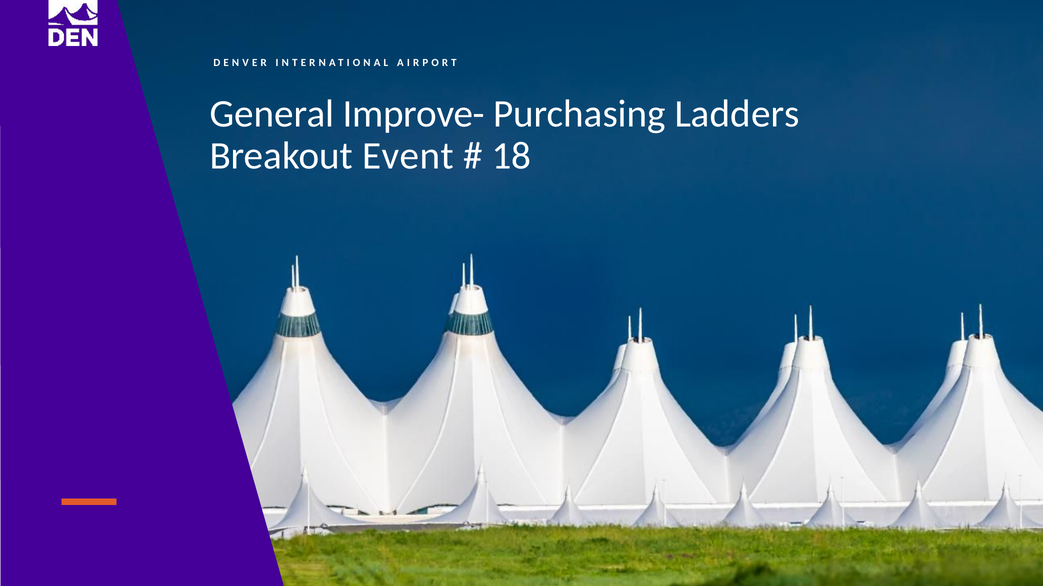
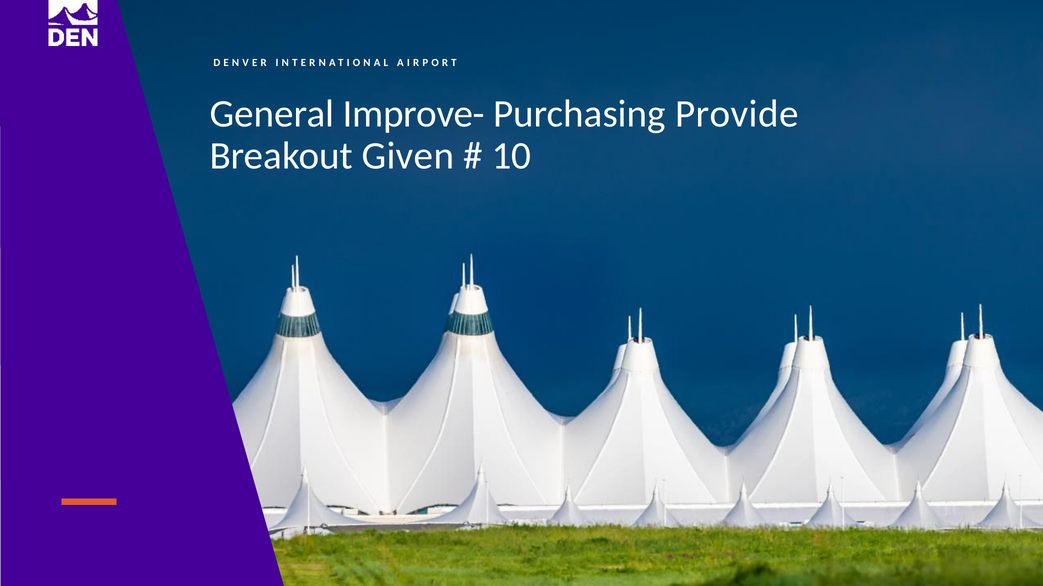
Ladders: Ladders -> Provide (737, 114)
Event: Event -> Given (408, 156)
18: 18 -> 10 (511, 156)
